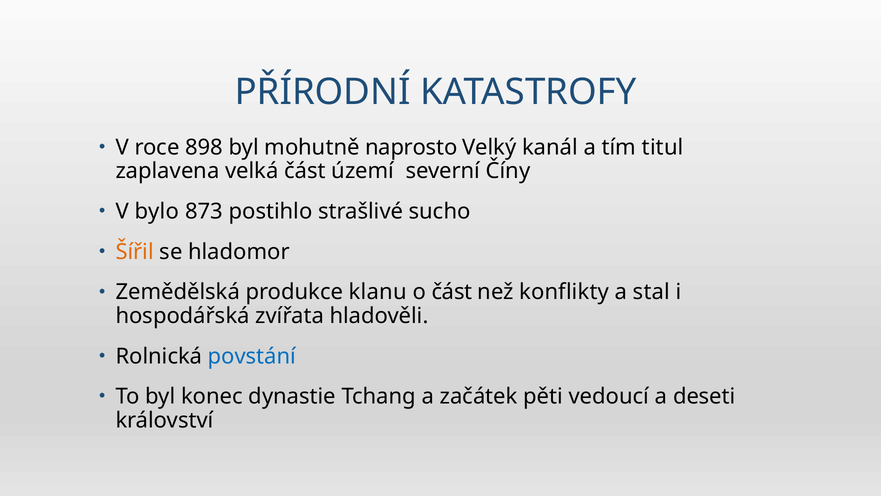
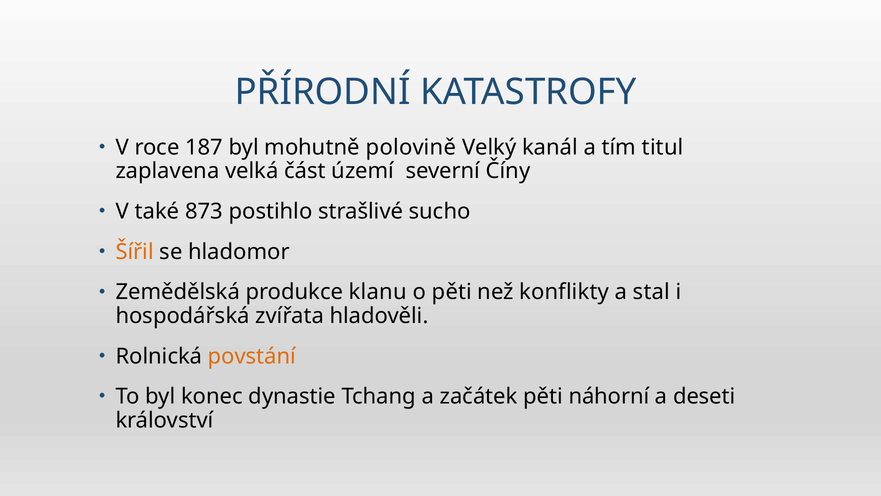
898: 898 -> 187 (204, 147)
naprosto: naprosto -> polovině (411, 147)
bylo: bylo -> také (157, 211)
o část: část -> pěti (452, 292)
povstání colour: blue -> orange (252, 356)
vedoucí: vedoucí -> náhorní (609, 396)
